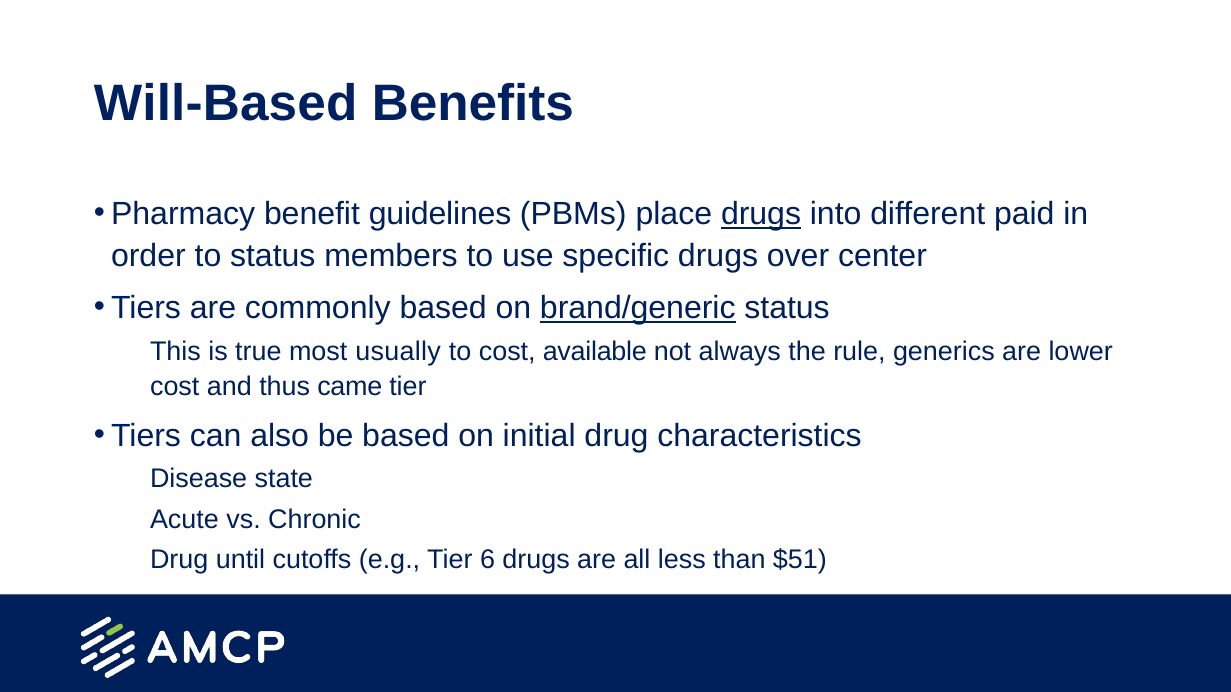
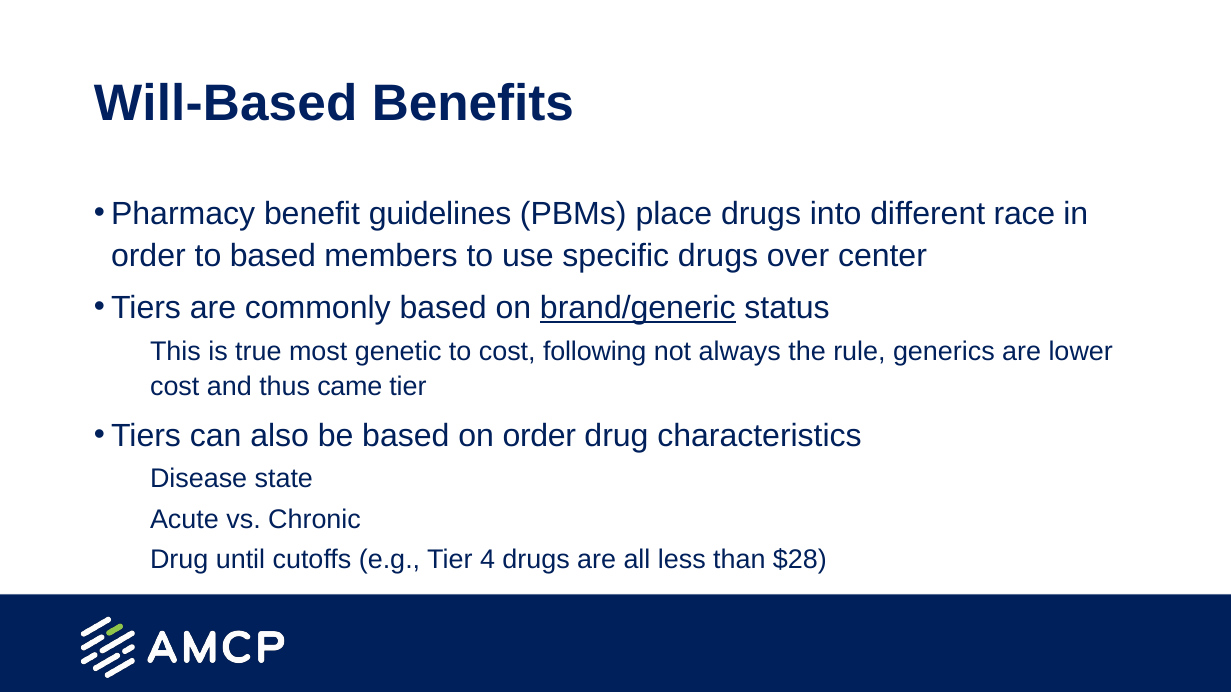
drugs underline: present -> none (761, 214)
paid: paid -> race (1024, 214)
to status: status -> based (273, 257)
usually: usually -> genetic (398, 351)
available: available -> following (595, 351)
on initial: initial -> order (539, 436)
6: 6 -> 4 (488, 560)
$51: $51 -> $28 (800, 560)
